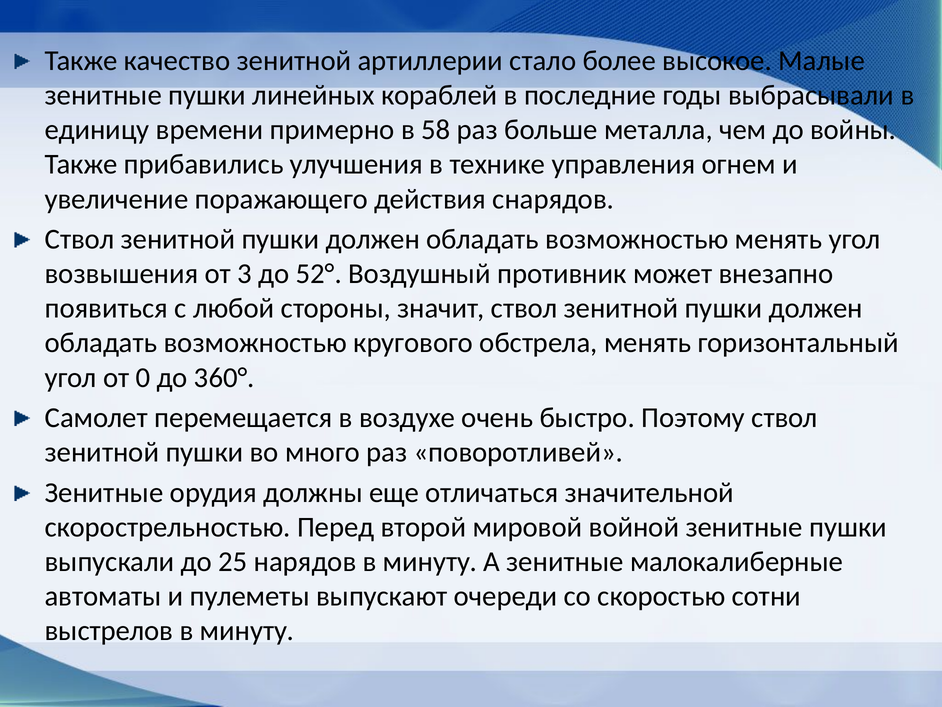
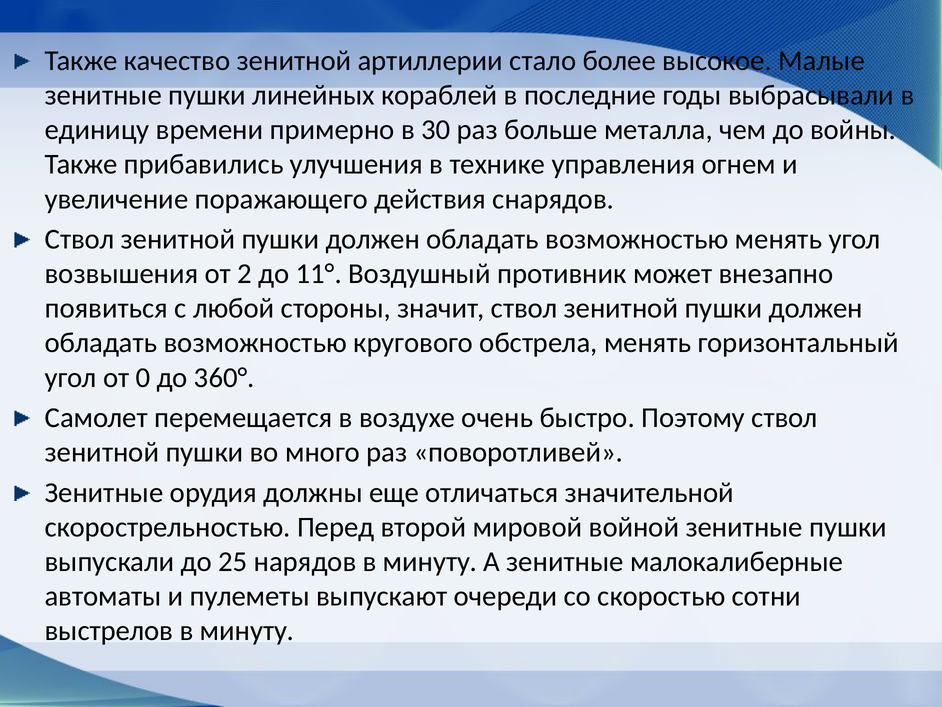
58: 58 -> 30 (436, 130)
3: 3 -> 2 (245, 274)
52°: 52° -> 11° (319, 274)
